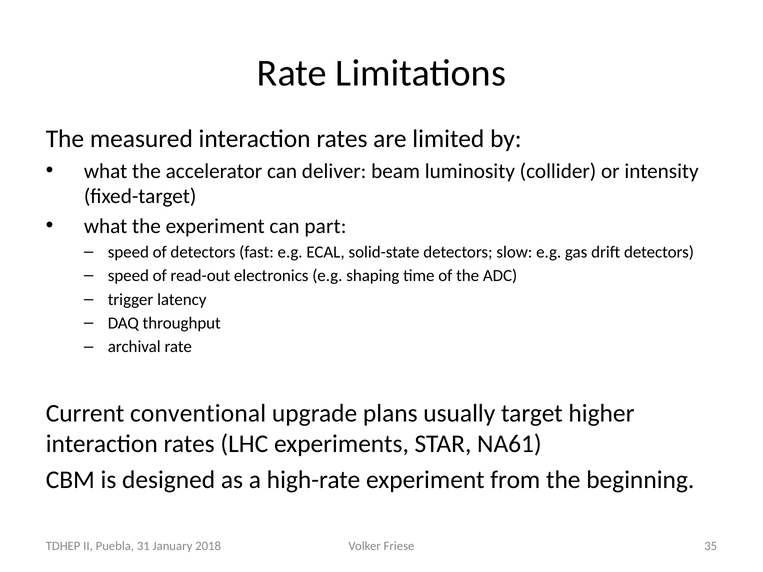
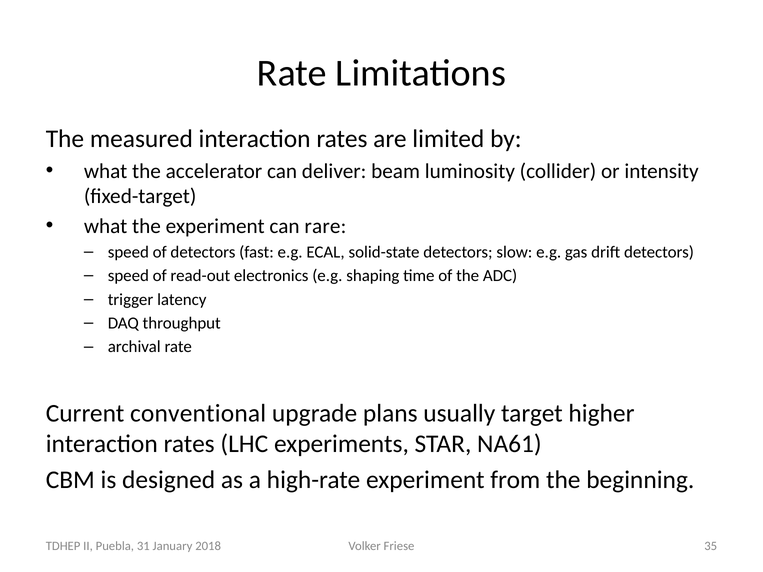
part: part -> rare (325, 226)
